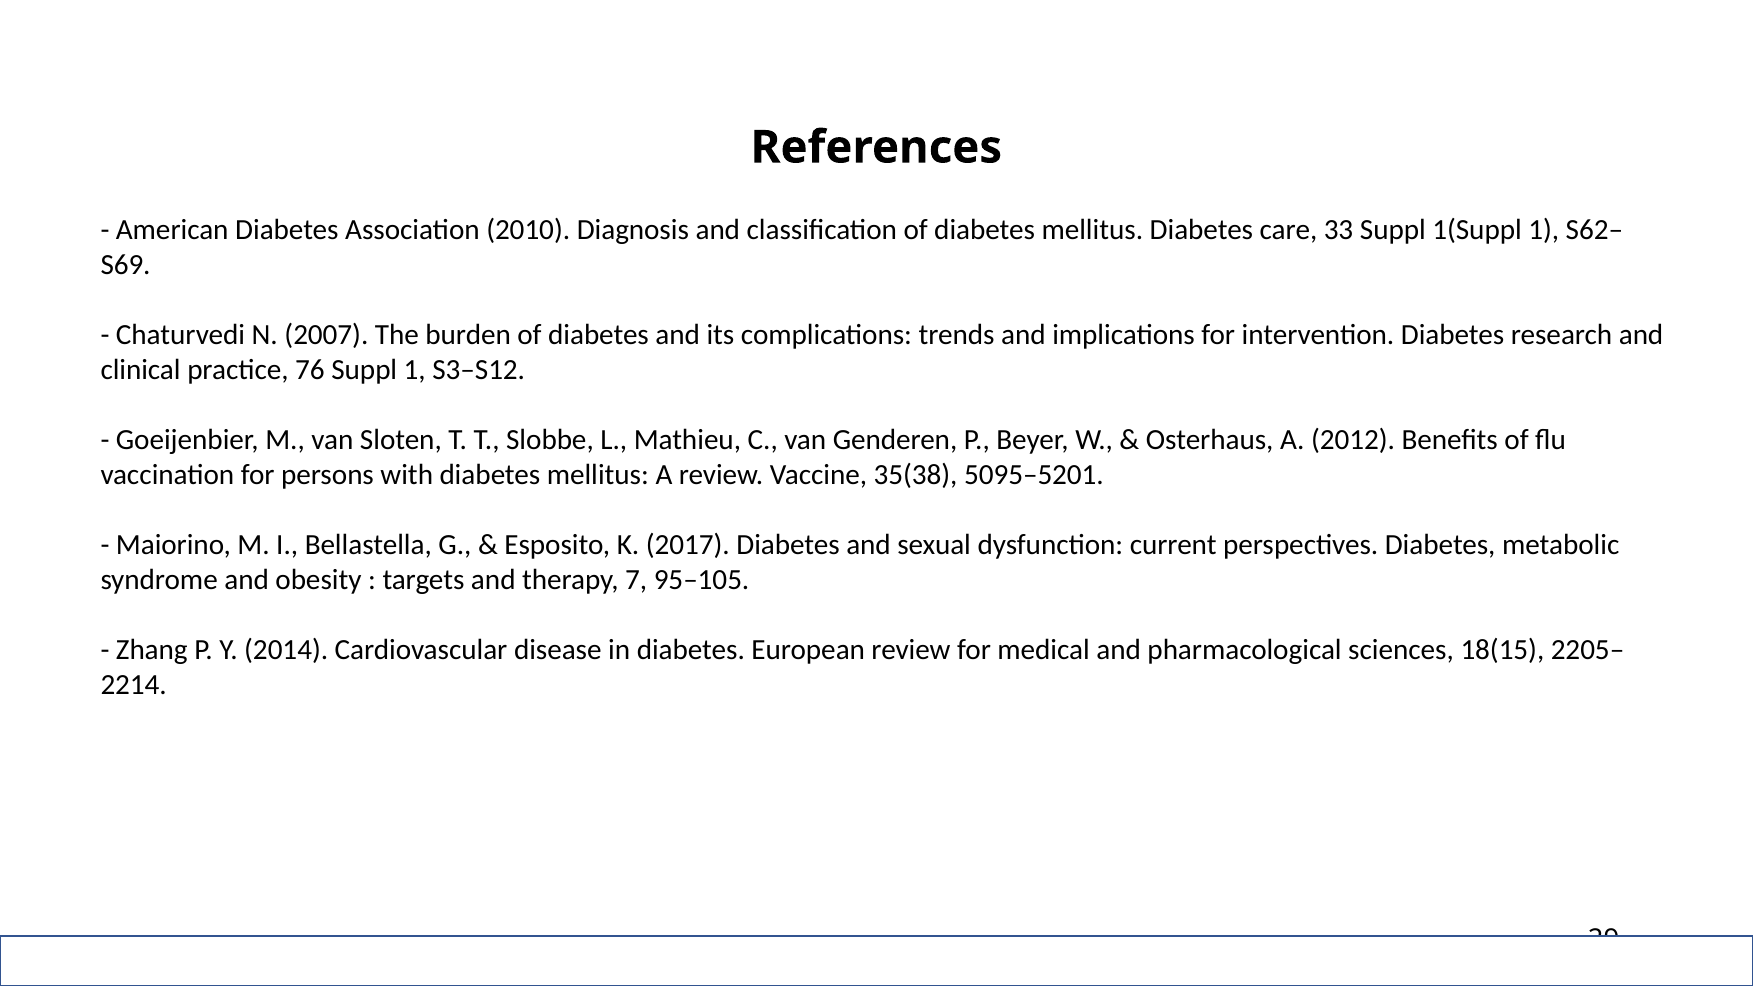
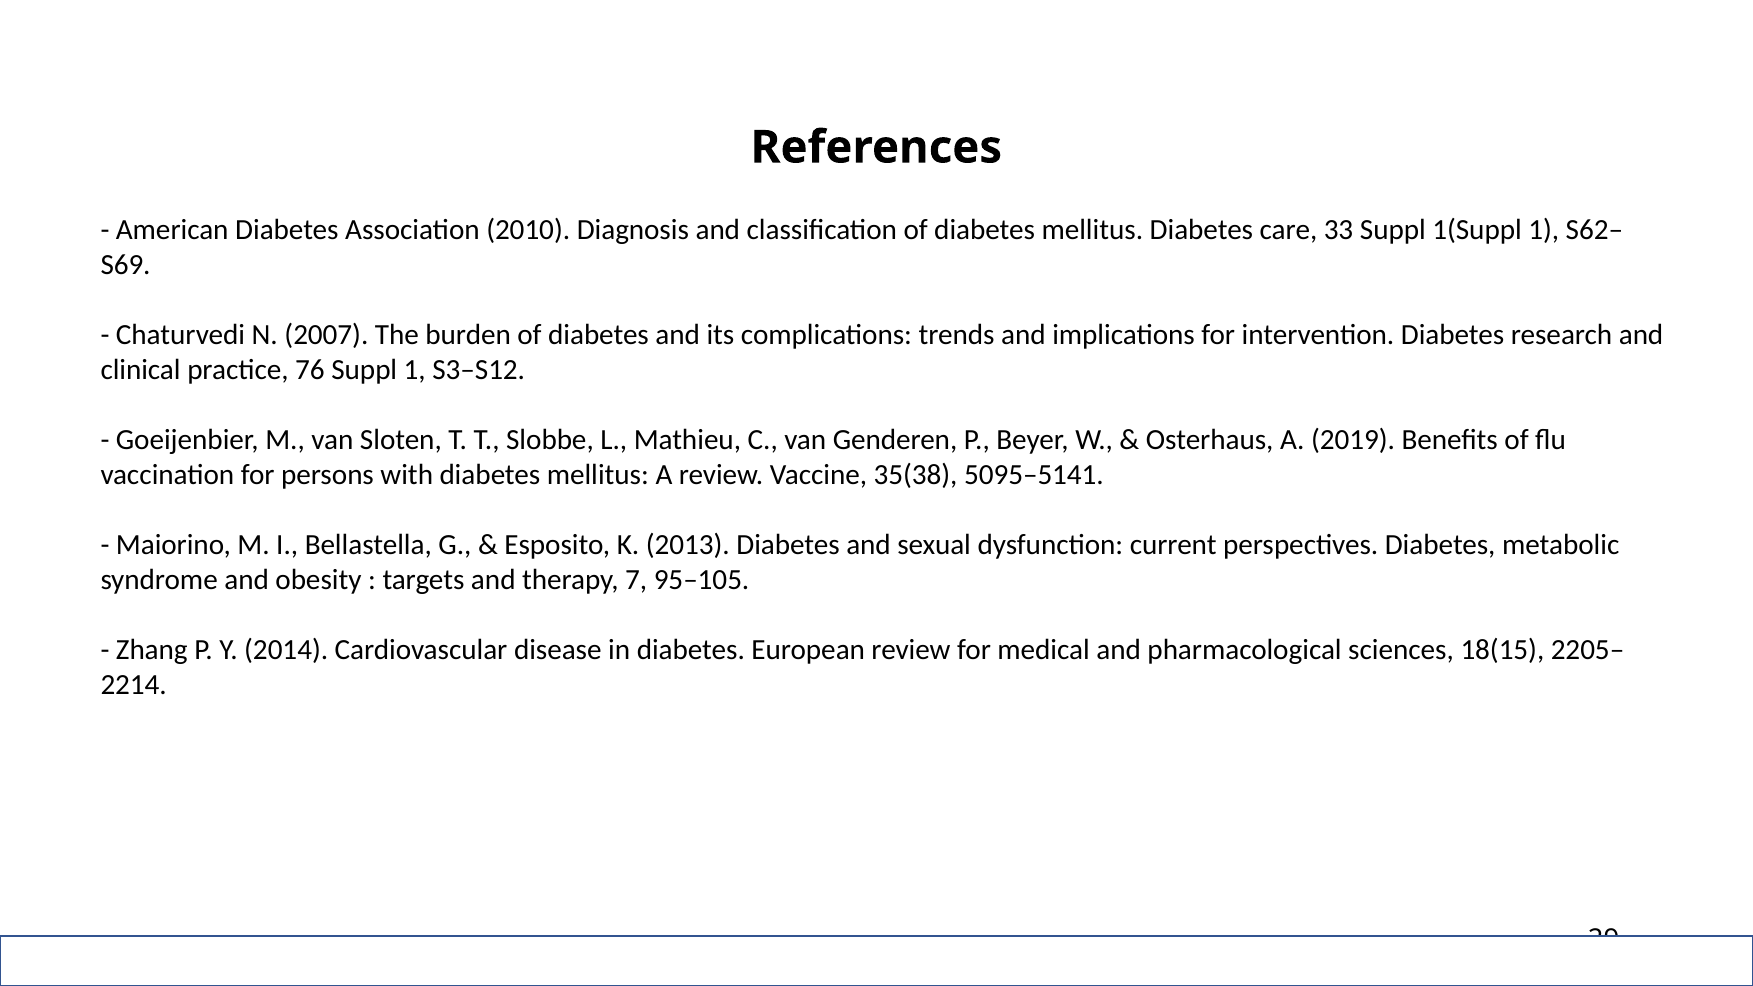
2012: 2012 -> 2019 (1353, 440)
5095–5201: 5095–5201 -> 5095–5141 (1034, 475)
2017: 2017 -> 2013 (688, 545)
